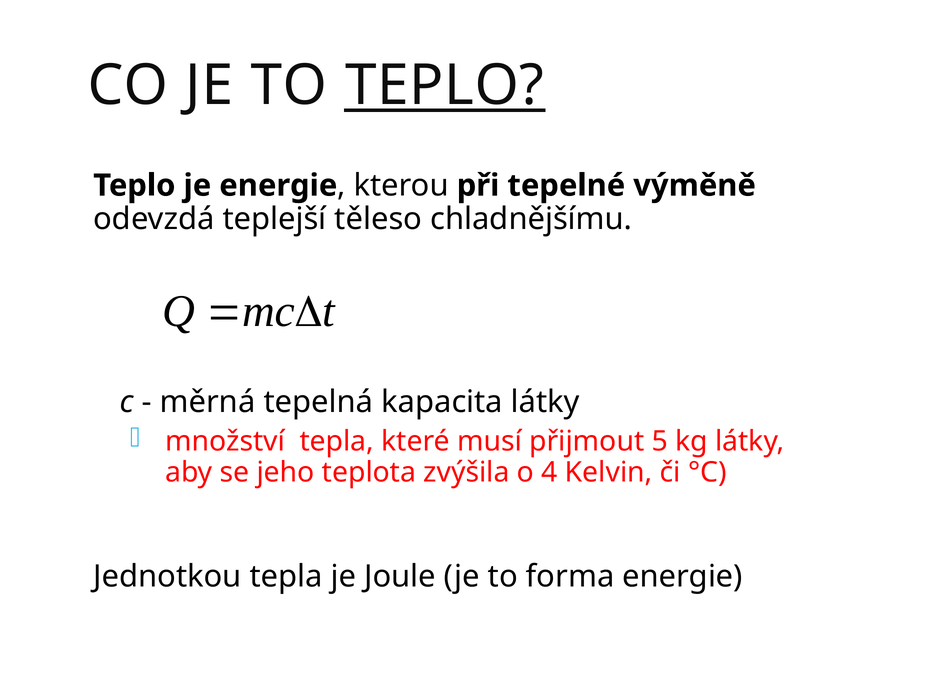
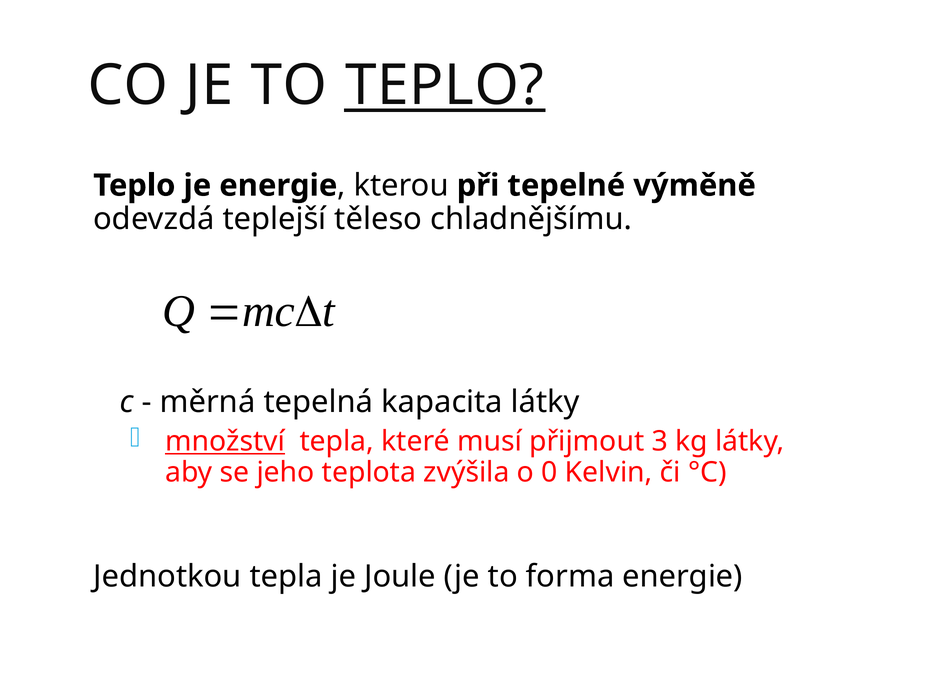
množství underline: none -> present (225, 441)
5: 5 -> 3 (660, 441)
4: 4 -> 0 (549, 472)
